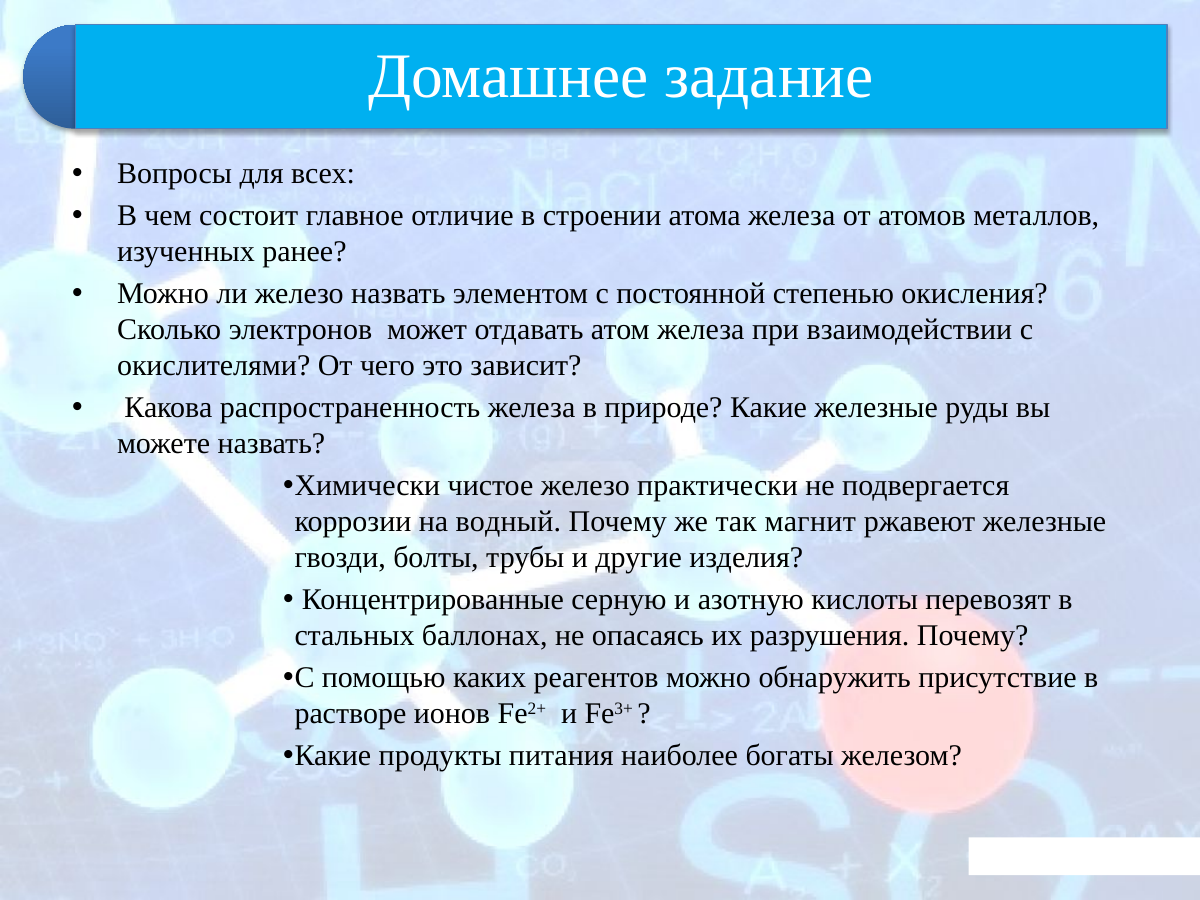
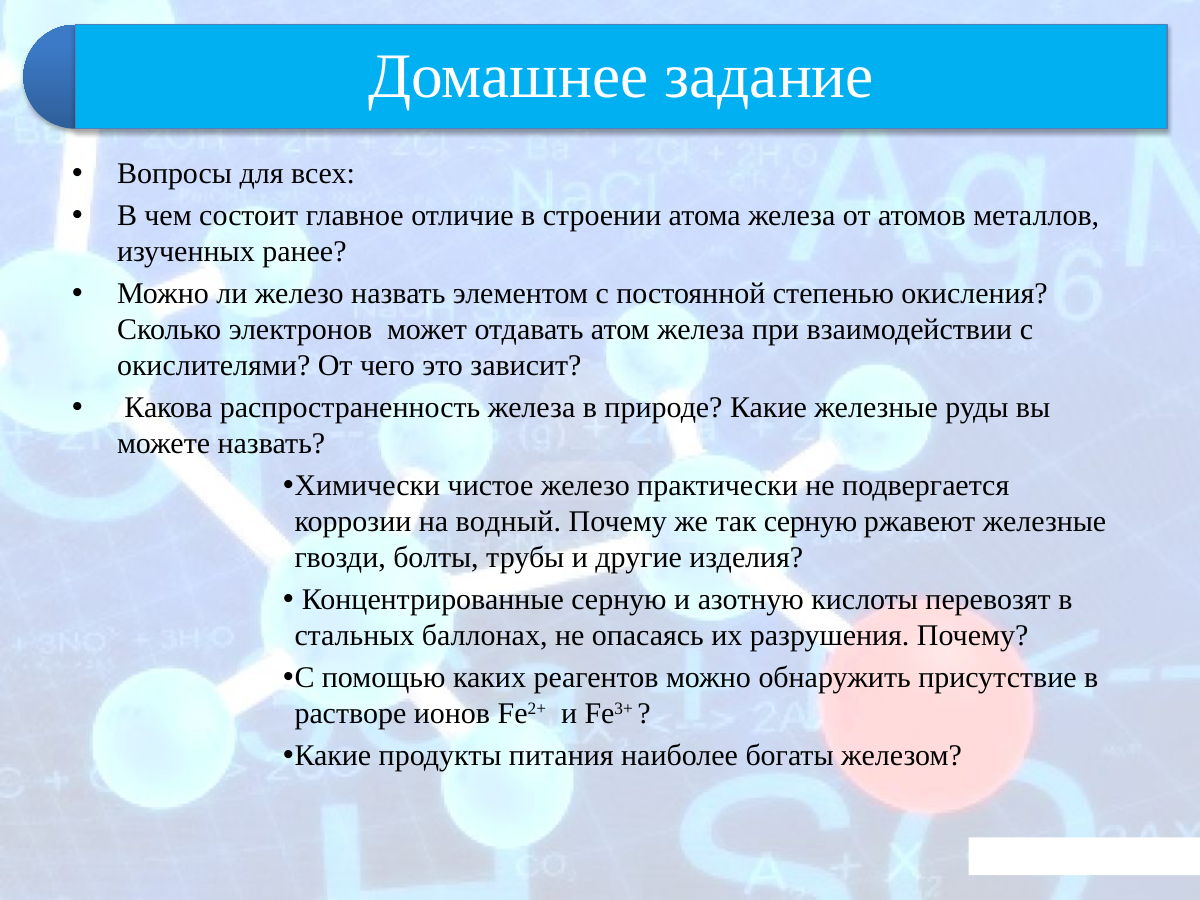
так магнит: магнит -> серную (811, 522)
